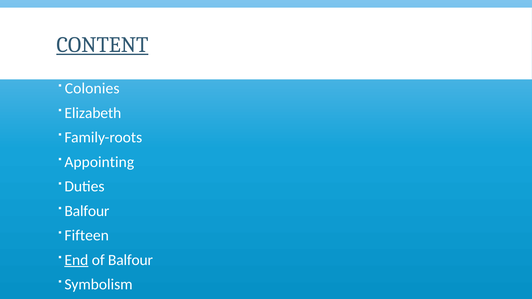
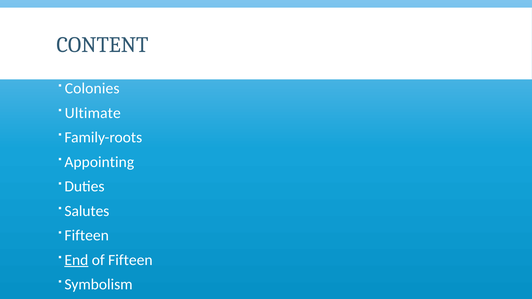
CONTENT underline: present -> none (102, 45)
Elizabeth: Elizabeth -> Ultimate (93, 113)
Balfour: Balfour -> Salutes (87, 211)
of Balfour: Balfour -> Fifteen (130, 260)
